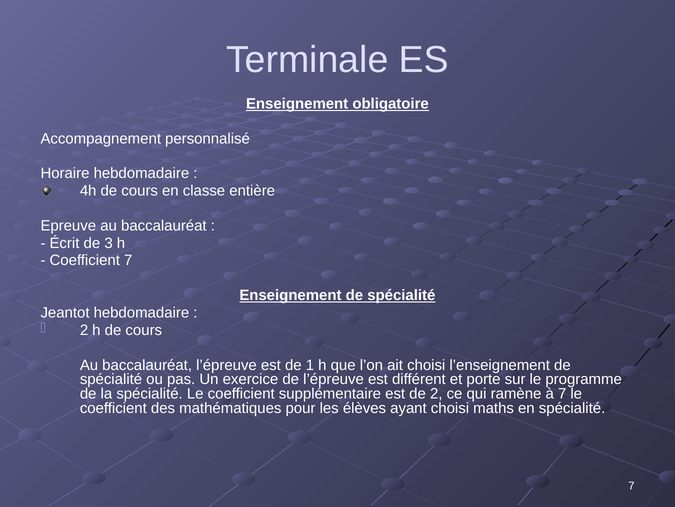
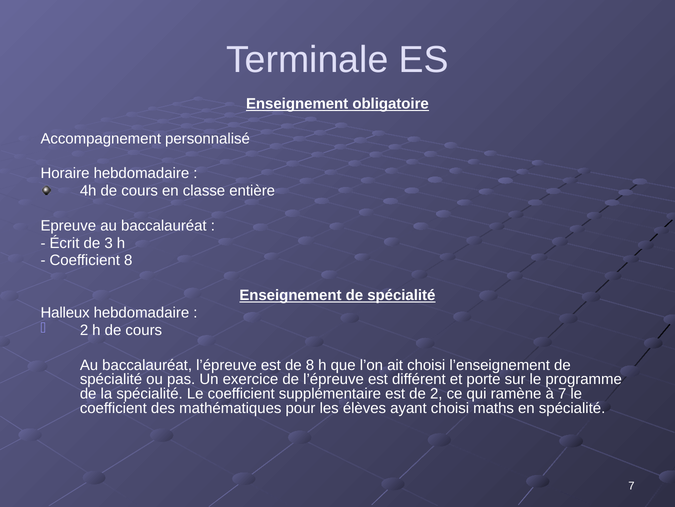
Coefficient 7: 7 -> 8 (128, 260)
Jeantot: Jeantot -> Halleux (65, 312)
de 1: 1 -> 8 (310, 365)
